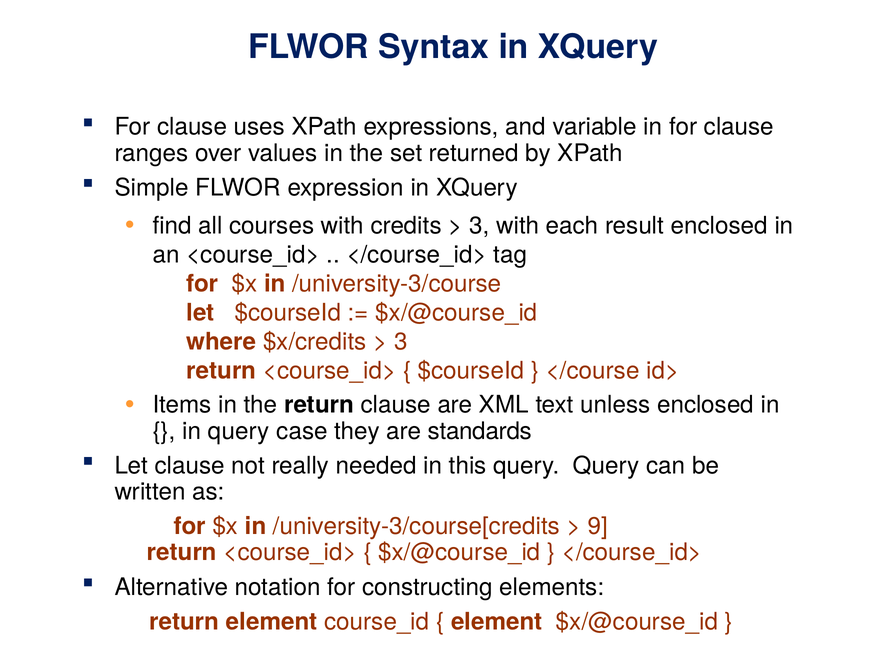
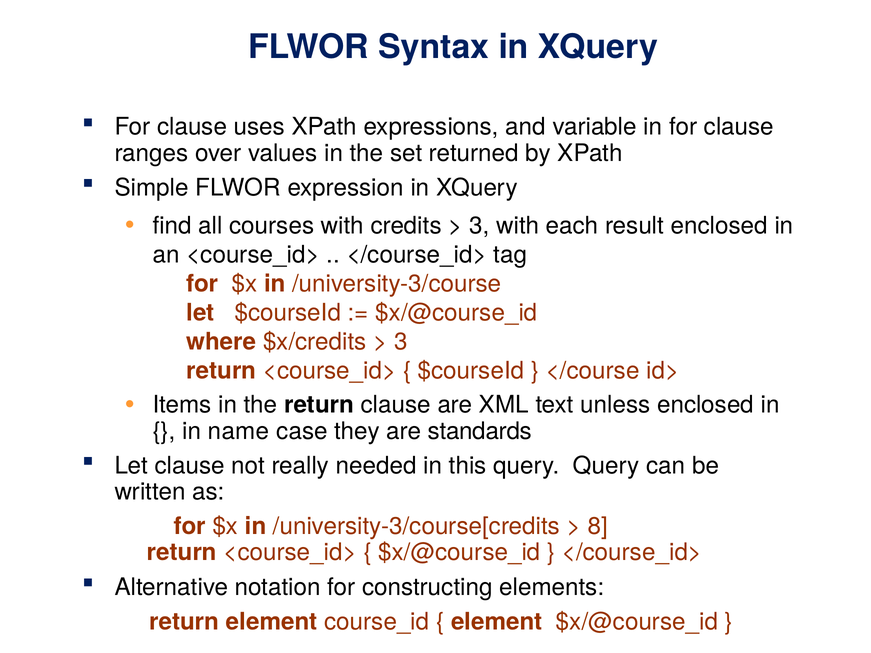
in query: query -> name (239, 431)
9: 9 -> 8 (598, 527)
